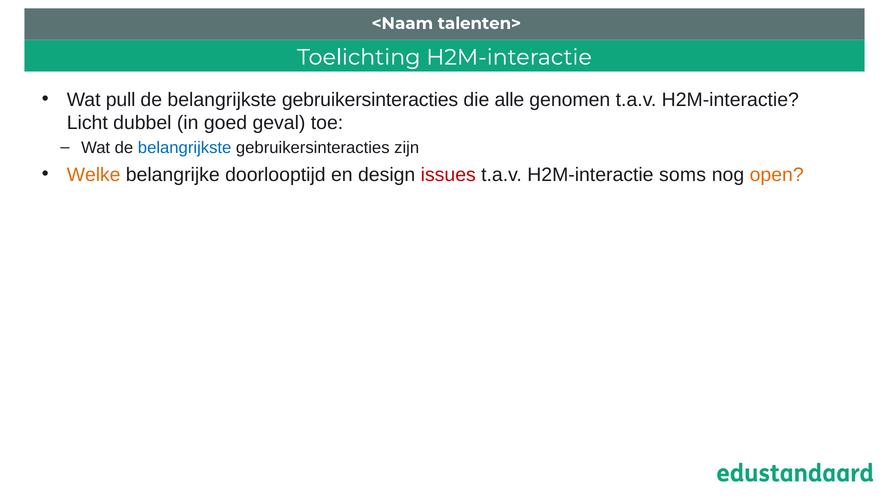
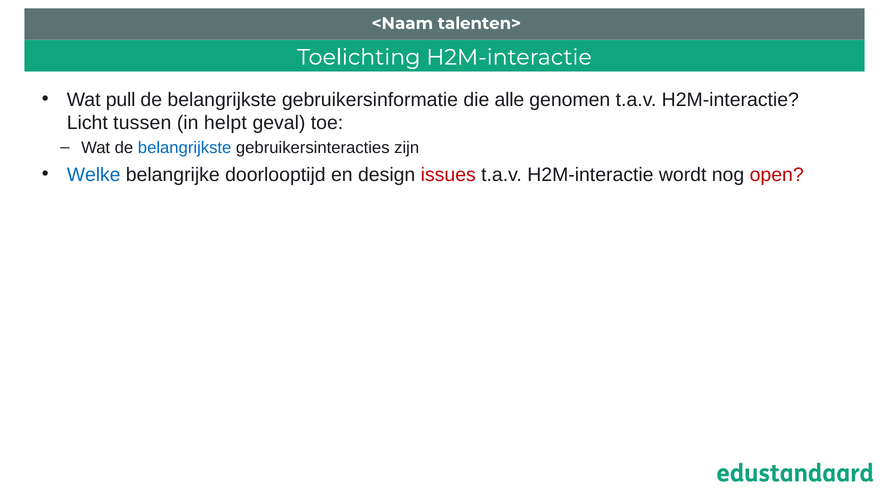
gebruikersinteracties: gebruikersinteracties -> gebruikersinformatie (370, 100)
dubbel: dubbel -> tussen (142, 123)
goed: goed -> helpt (225, 123)
Welke colour: orange -> blue (94, 175)
soms: soms -> wordt (683, 175)
open colour: orange -> red (777, 175)
